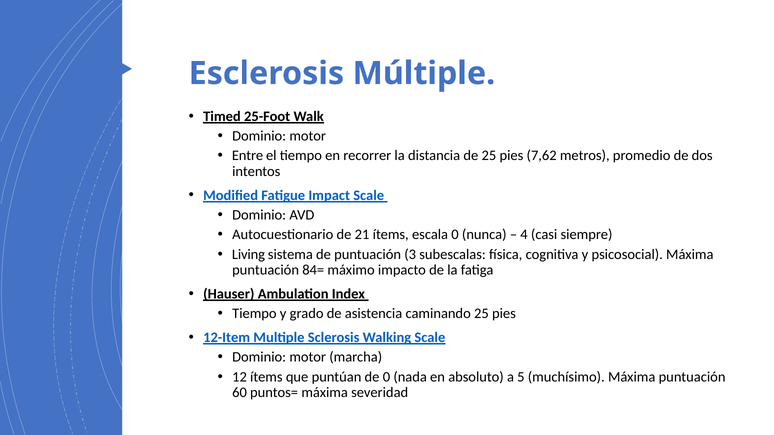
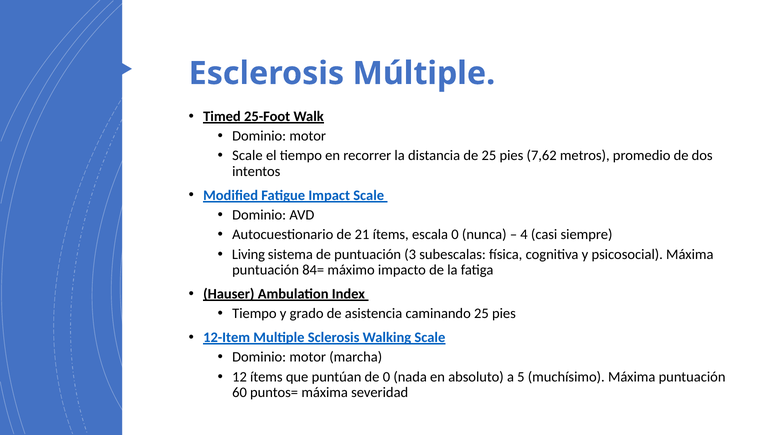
Entre: Entre -> Scale (247, 156)
